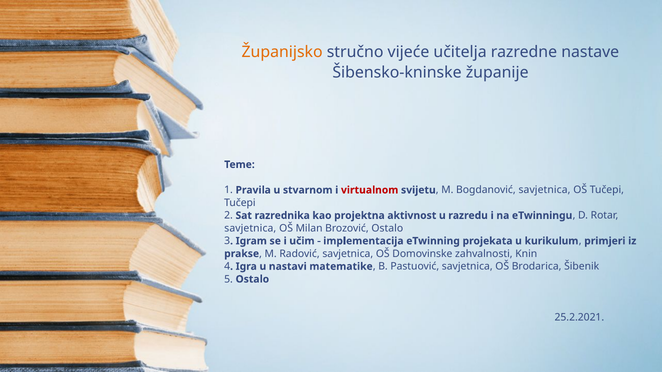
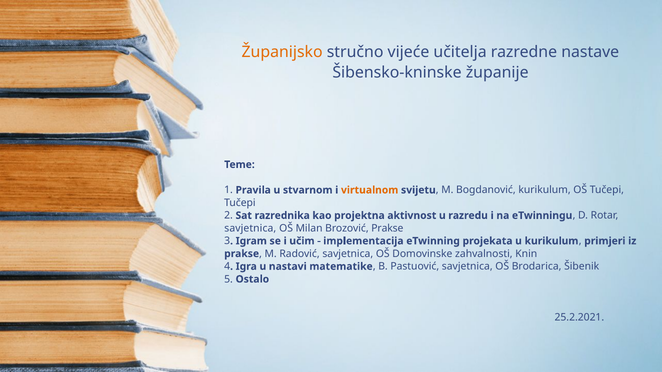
virtualnom colour: red -> orange (370, 190)
Bogdanović savjetnica: savjetnica -> kurikulum (545, 190)
Brozović Ostalo: Ostalo -> Prakse (387, 228)
